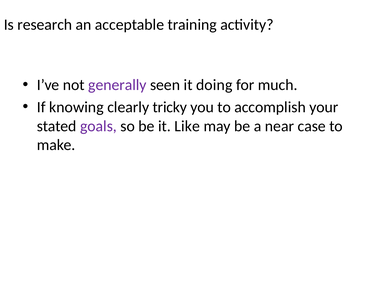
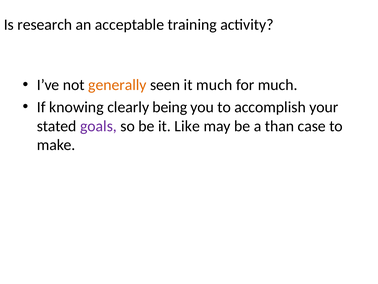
generally colour: purple -> orange (117, 85)
it doing: doing -> much (214, 85)
tricky: tricky -> being (170, 107)
near: near -> than (280, 126)
